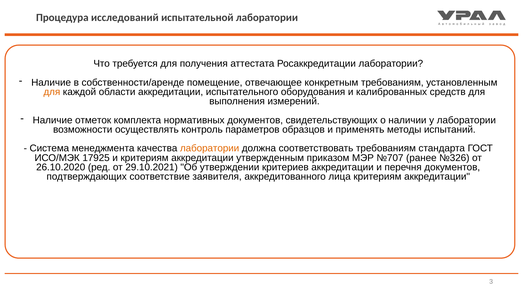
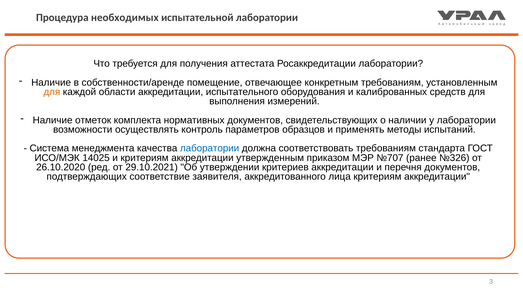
исследований: исследований -> необходимых (125, 17)
лаборатории colour: orange -> blue (210, 148)
17925: 17925 -> 14025 (96, 158)
